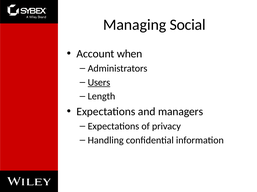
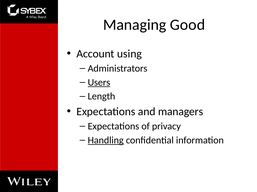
Social: Social -> Good (187, 25)
when: when -> using (129, 54)
Handling underline: none -> present (106, 141)
